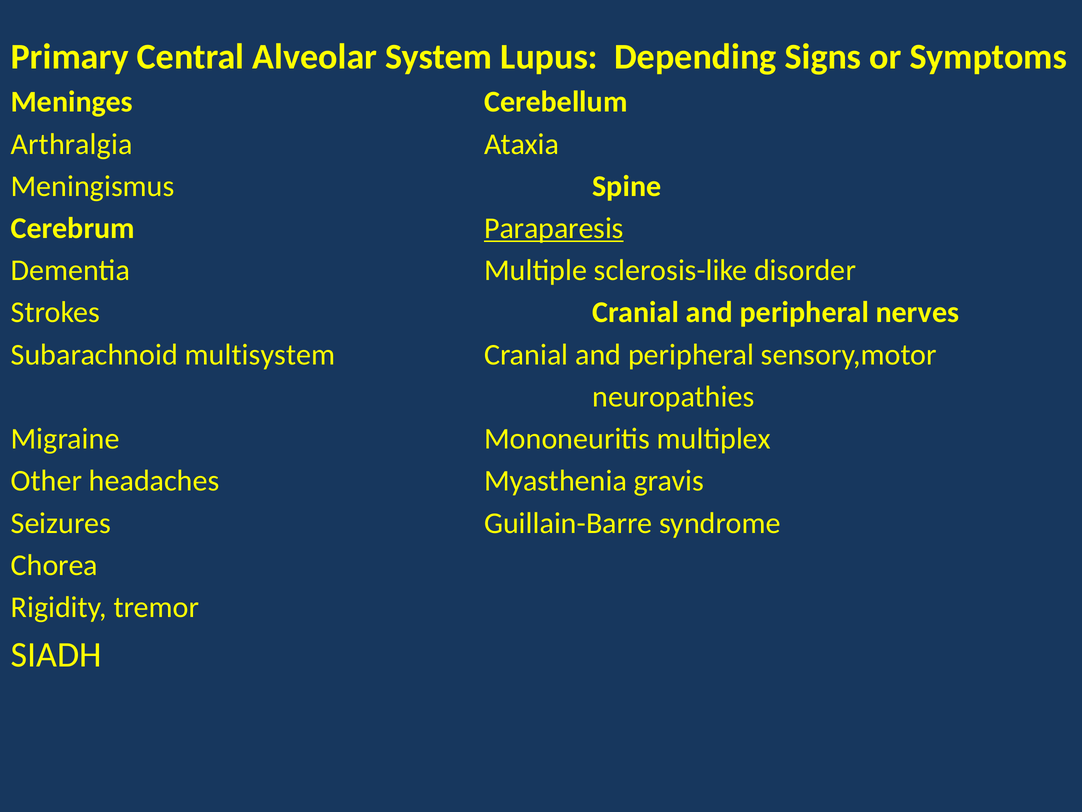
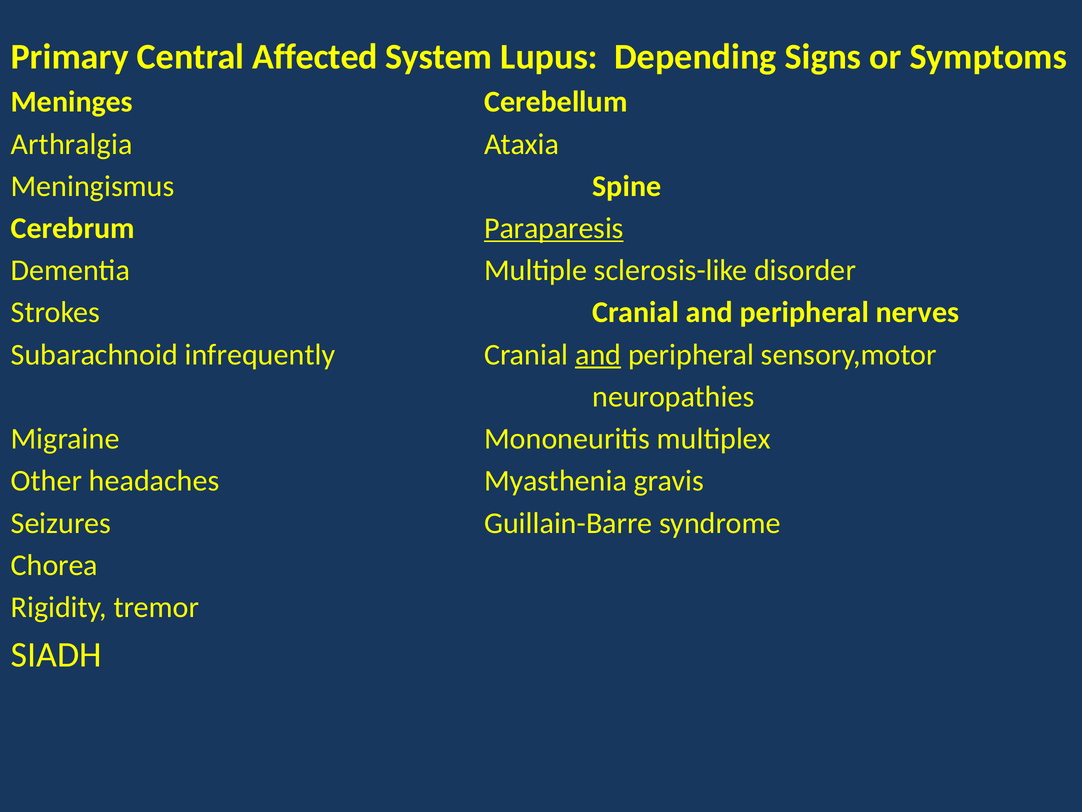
Alveolar: Alveolar -> Affected (315, 57)
multisystem: multisystem -> infrequently (260, 354)
and underline: none -> present (598, 354)
